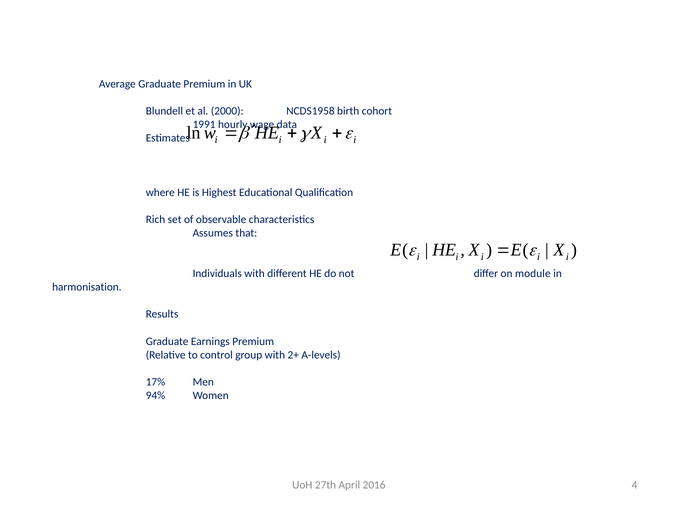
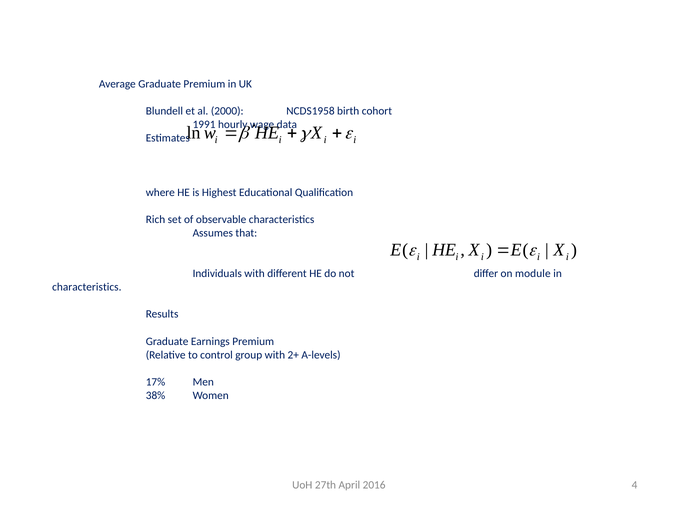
harmonisation: harmonisation -> characteristics (87, 287)
94%: 94% -> 38% (156, 396)
